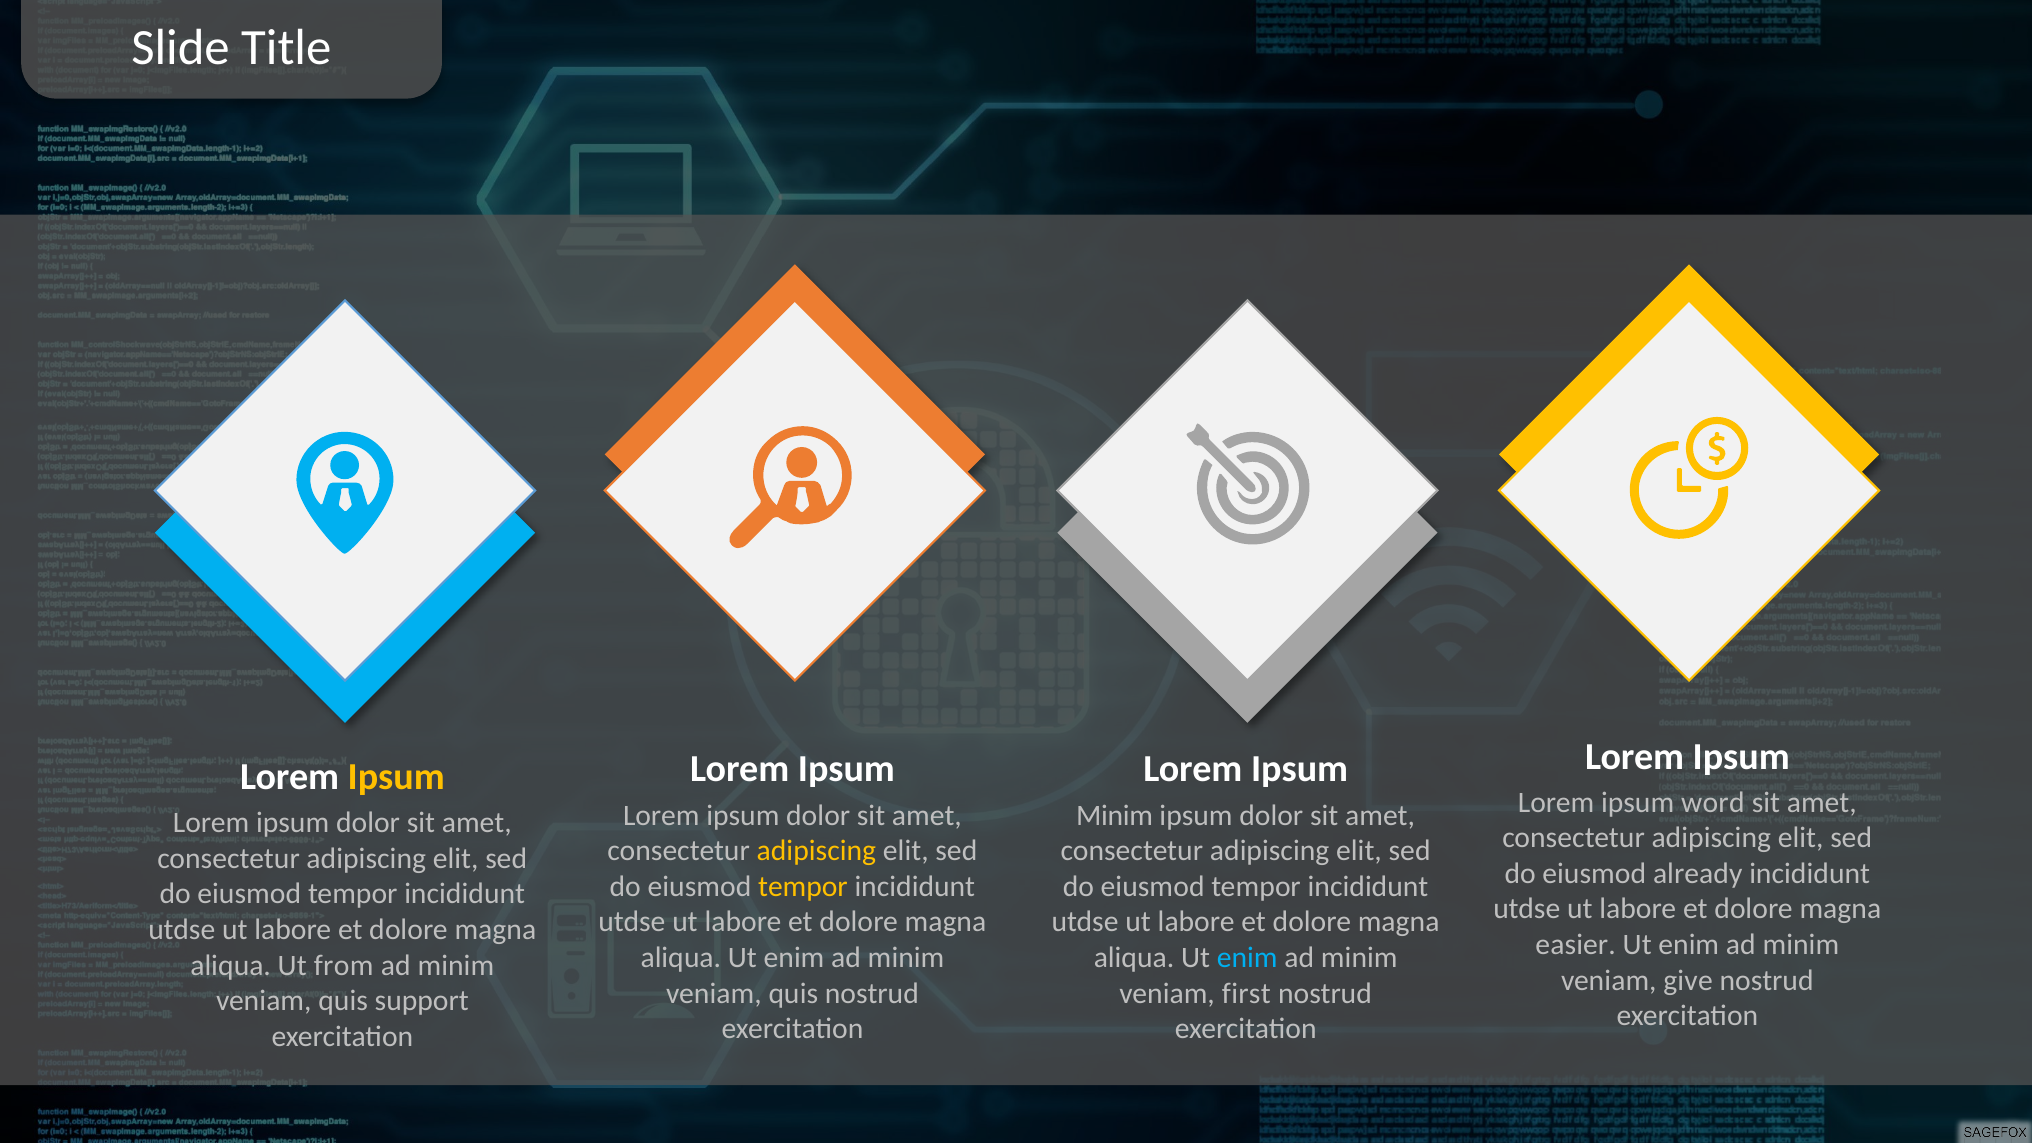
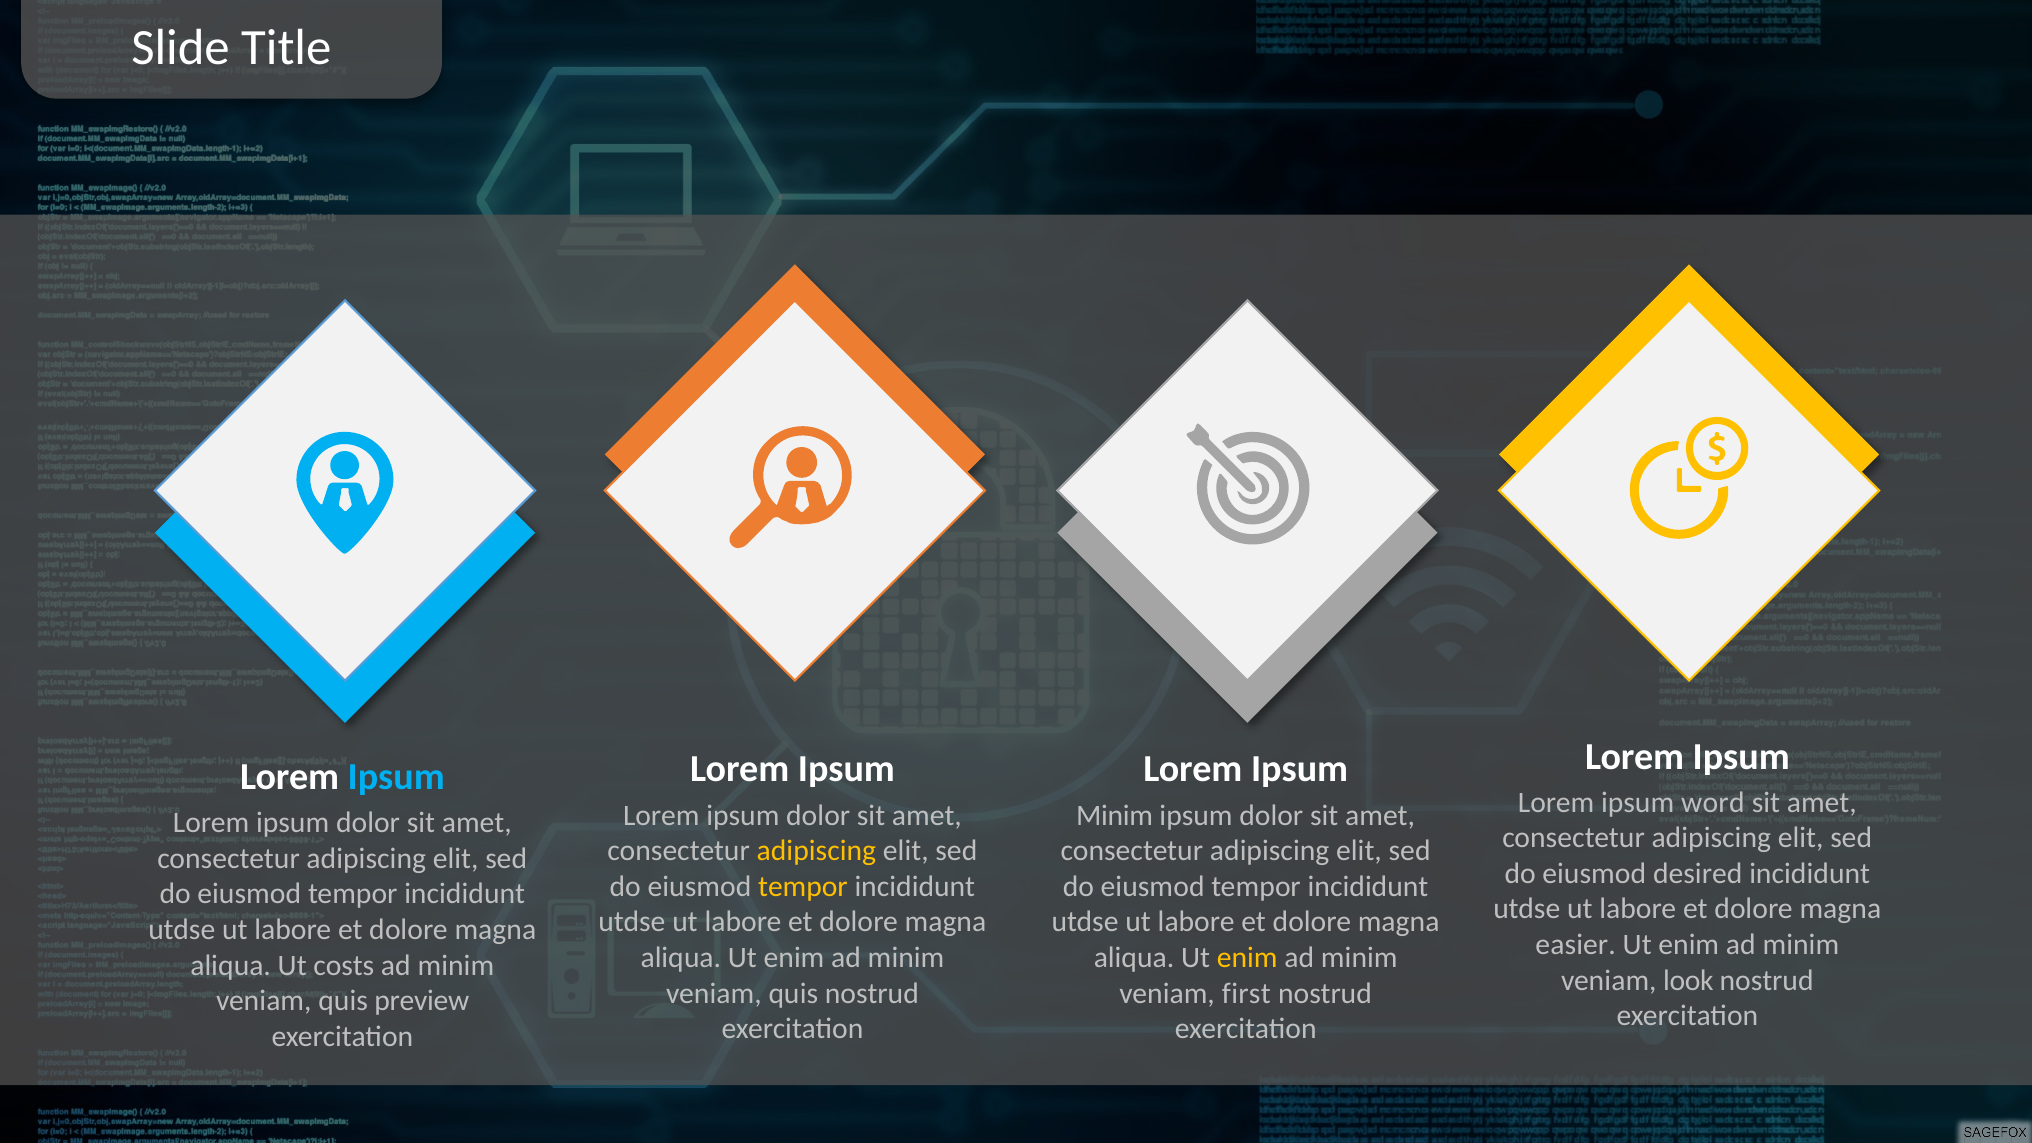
Ipsum colour: yellow -> light blue (396, 777)
already: already -> desired (1698, 874)
enim colour: light blue -> yellow (1247, 958)
from: from -> costs (344, 965)
give: give -> look (1688, 980)
support: support -> preview (422, 1001)
